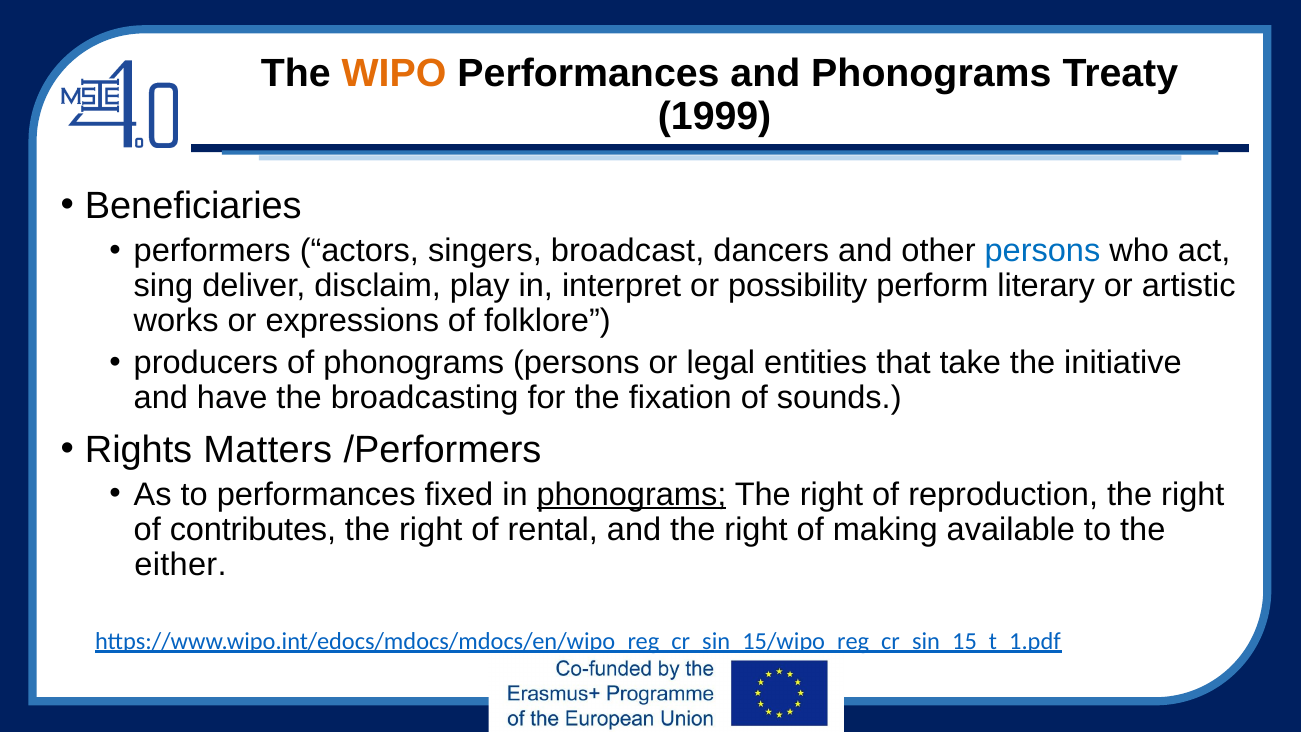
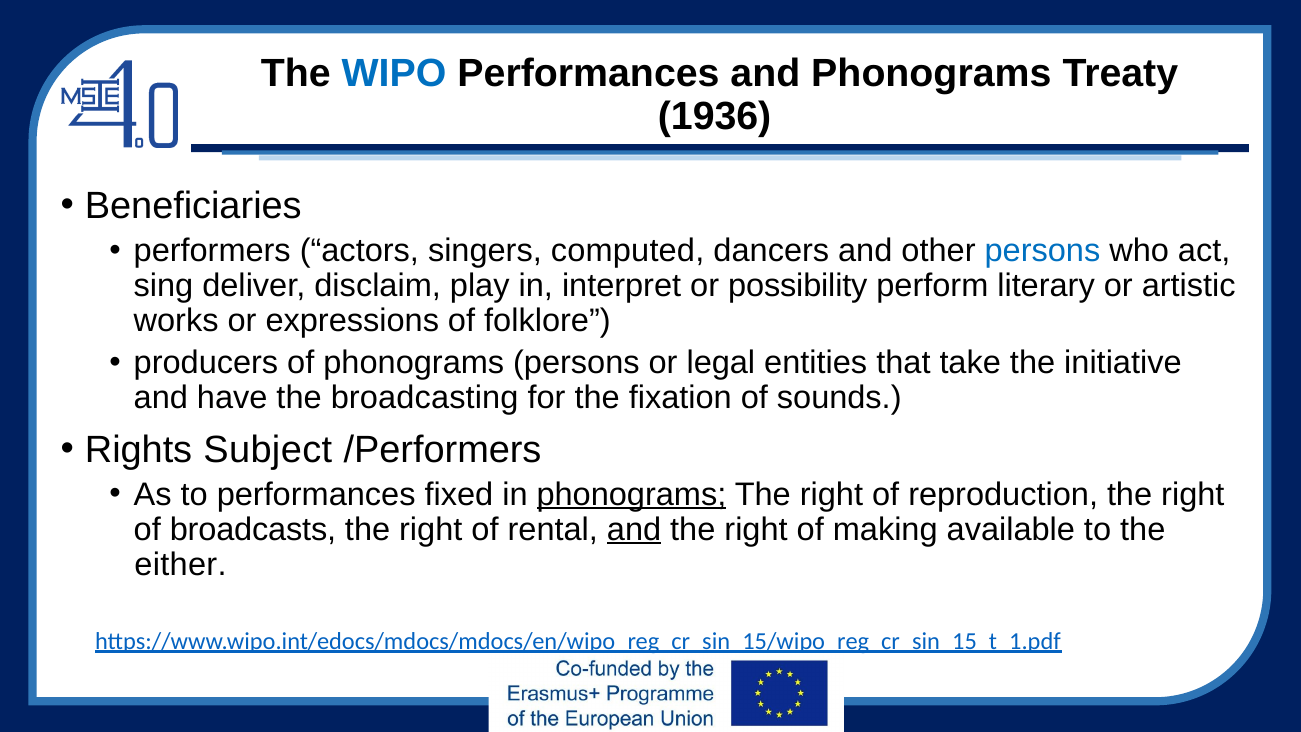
WIPO colour: orange -> blue (394, 74)
1999: 1999 -> 1936 (715, 116)
broadcast: broadcast -> computed (628, 251)
Matters: Matters -> Subject (268, 449)
contributes: contributes -> broadcasts (253, 529)
and underline: none -> present (634, 529)
